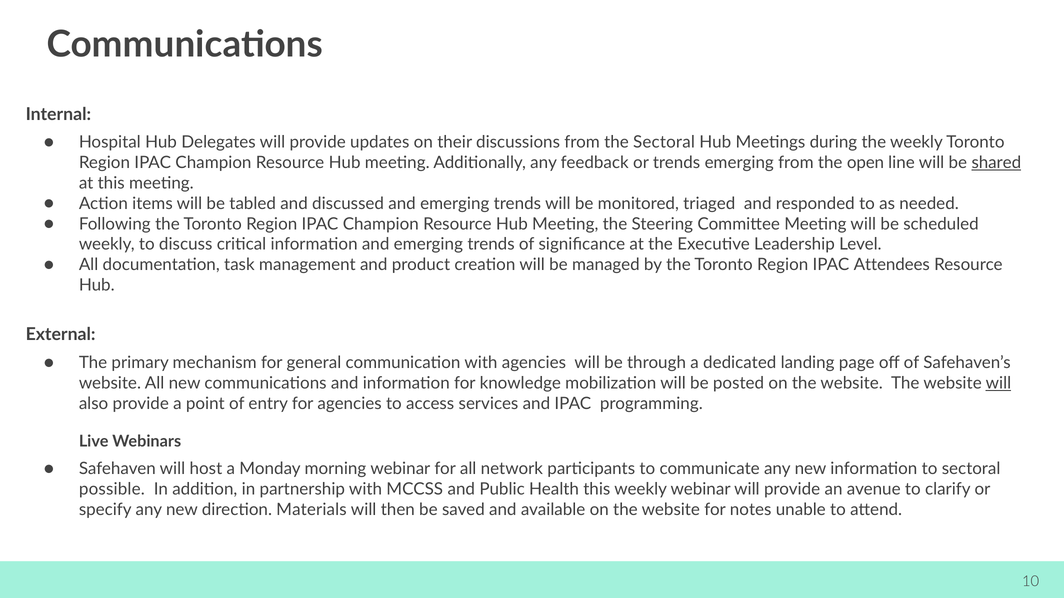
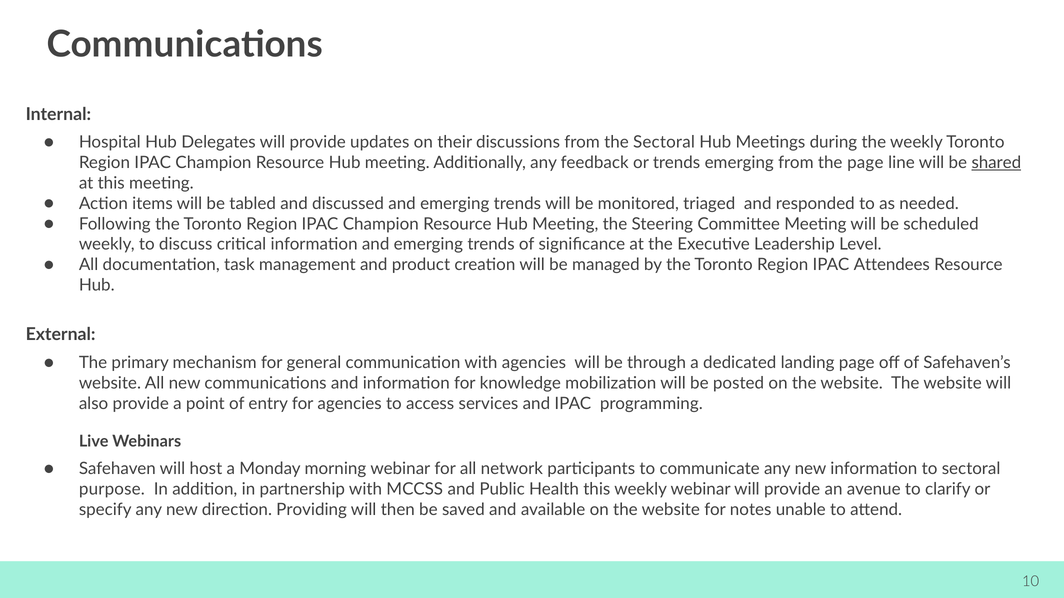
the open: open -> page (865, 163)
will underline: present -> none (998, 383)
possible: possible -> purpose (112, 490)
Materials: Materials -> Providing (312, 510)
